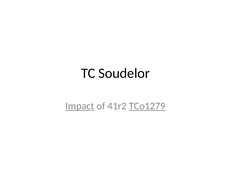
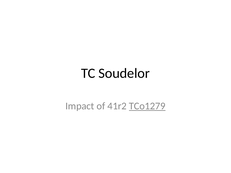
Impact underline: present -> none (80, 106)
